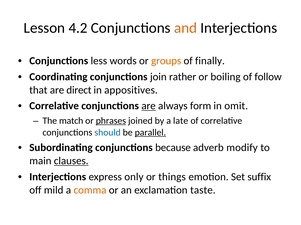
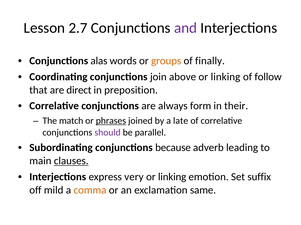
4.2: 4.2 -> 2.7 (78, 28)
and colour: orange -> purple (186, 28)
less: less -> alas (99, 61)
rather: rather -> above (183, 77)
boiling: boiling -> linking (226, 77)
appositives: appositives -> preposition (131, 90)
are underline: present -> none (149, 106)
omit: omit -> their (236, 106)
should colour: blue -> purple (108, 133)
parallel underline: present -> none (150, 133)
modify: modify -> leading (242, 148)
only: only -> very (134, 177)
things: things -> linking (172, 177)
taste: taste -> same (203, 191)
